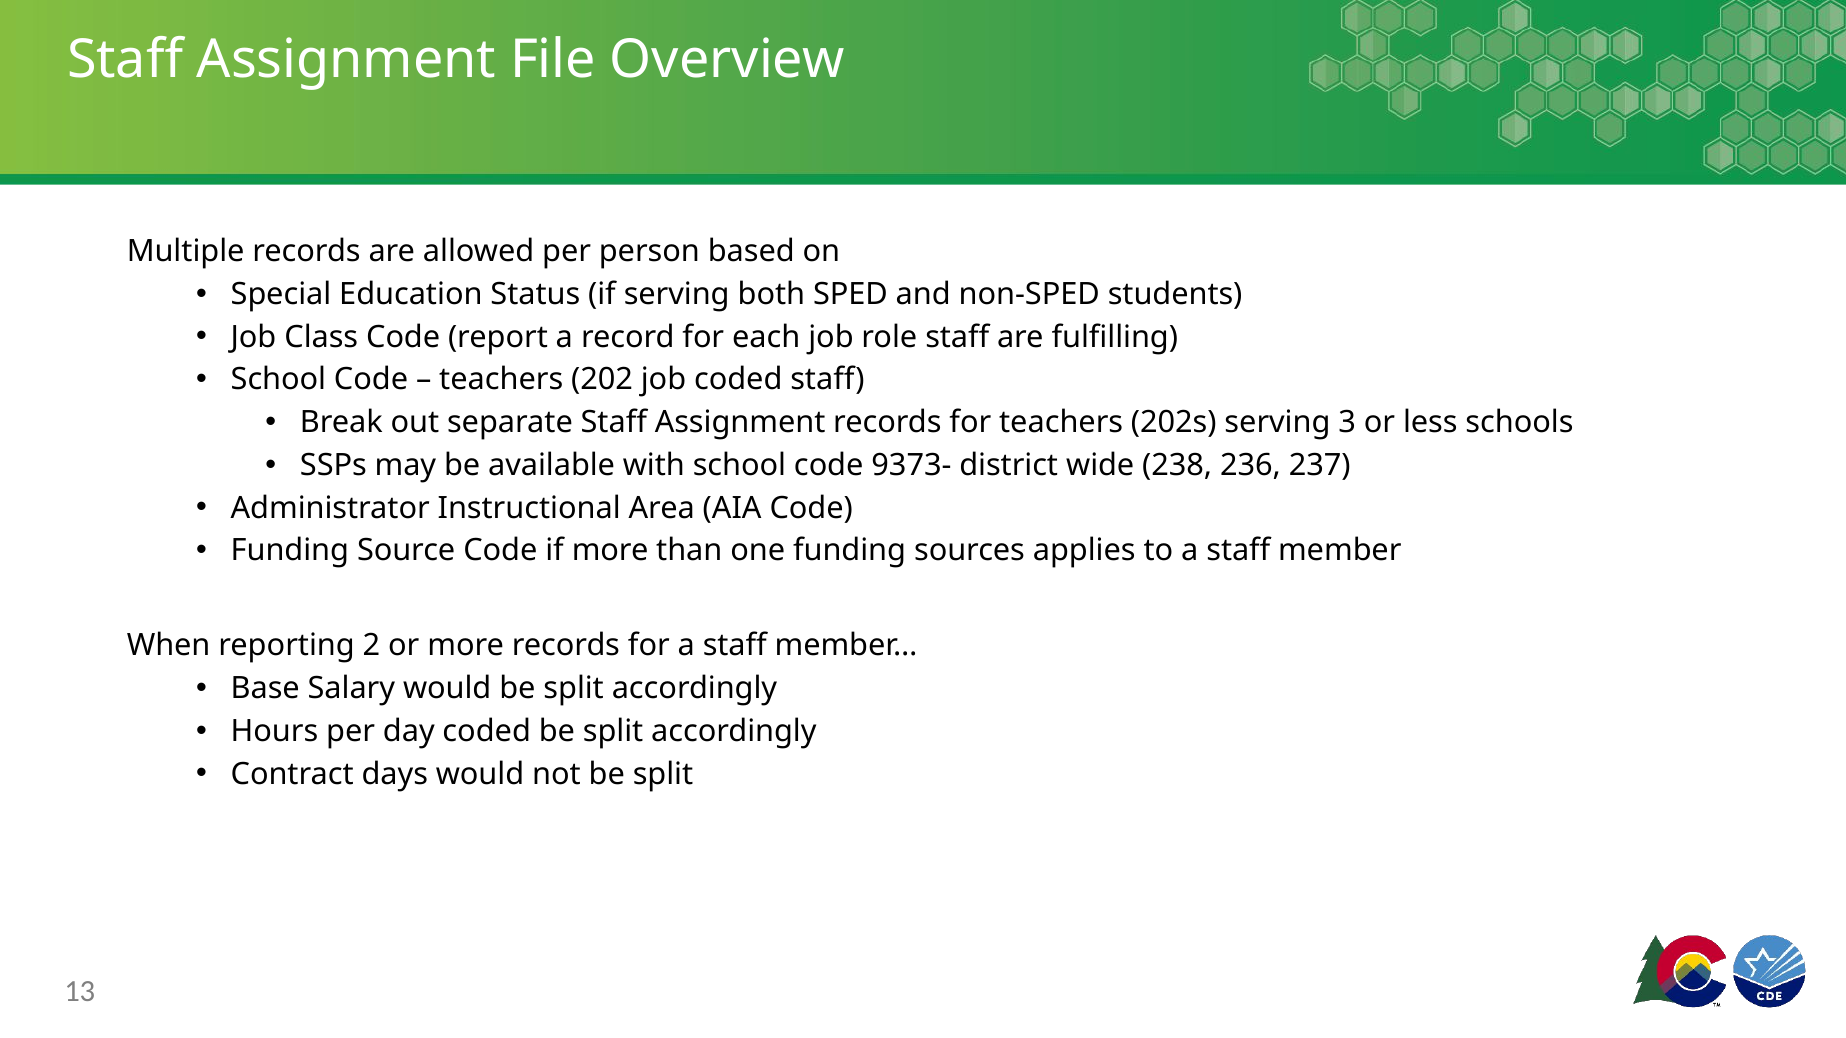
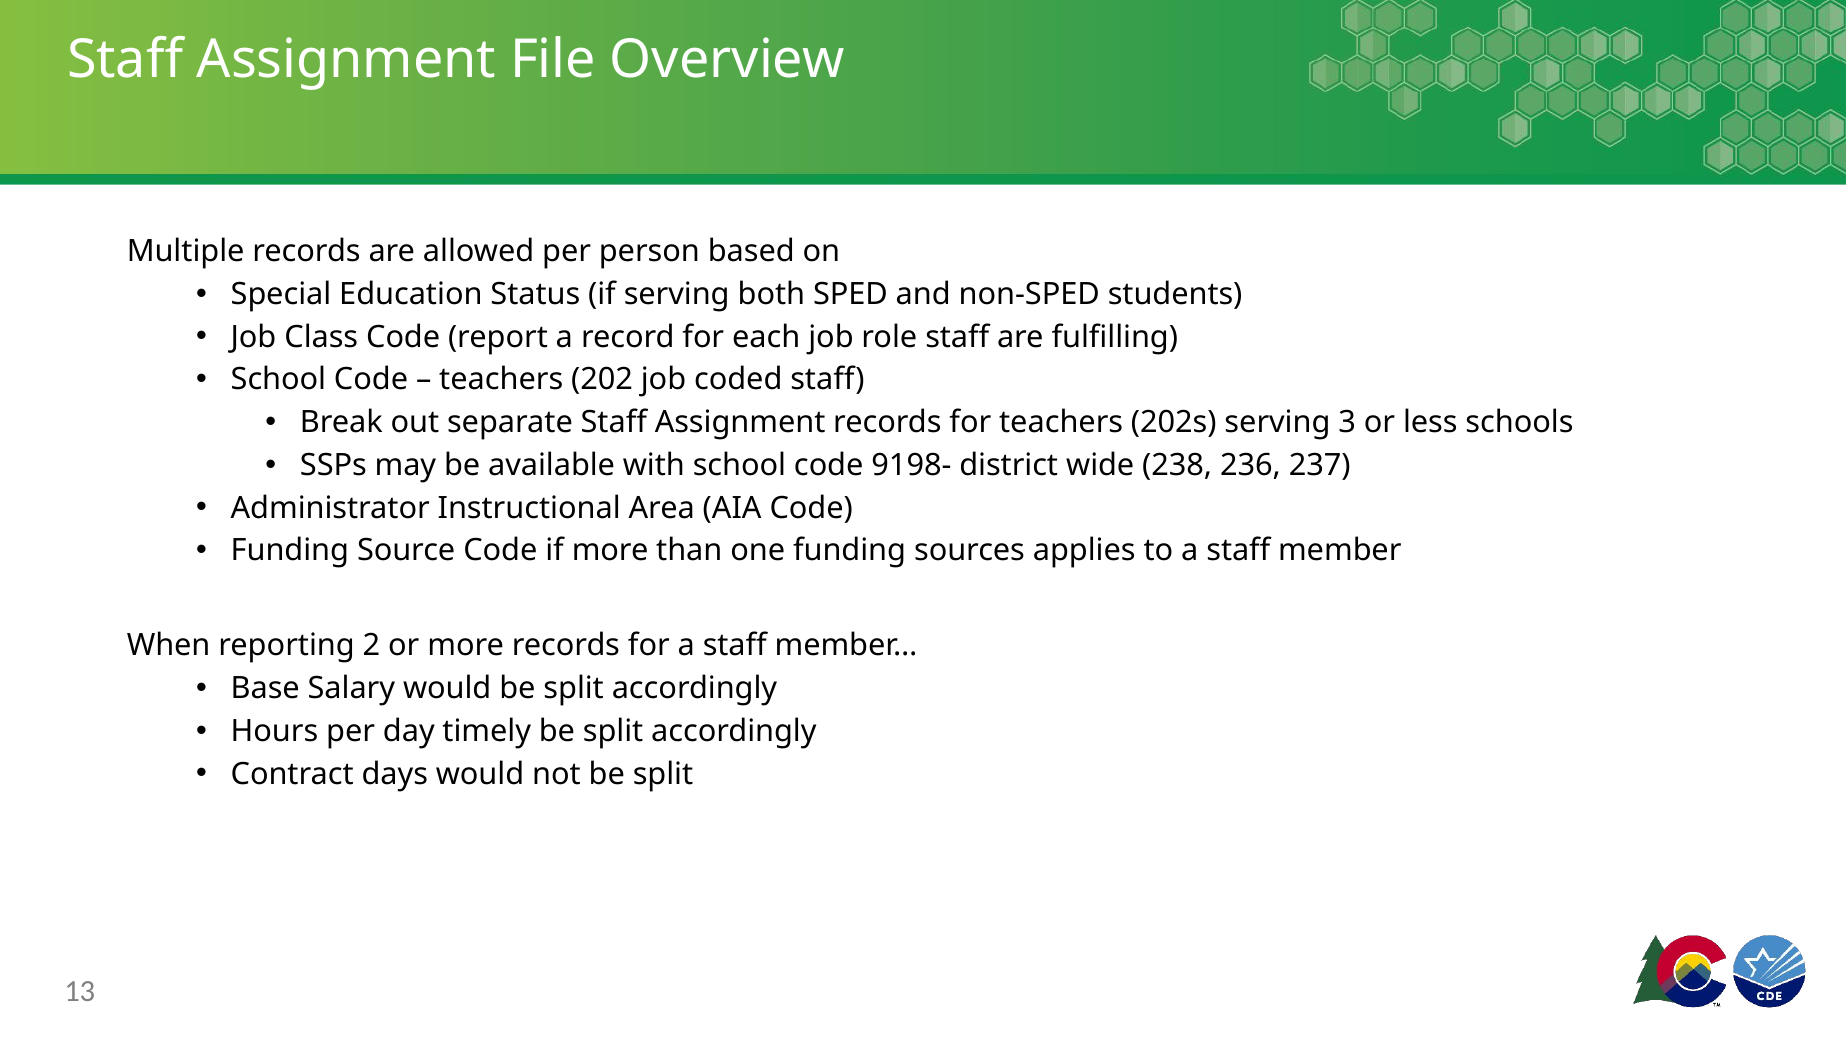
9373-: 9373- -> 9198- (911, 465)
day coded: coded -> timely (487, 731)
